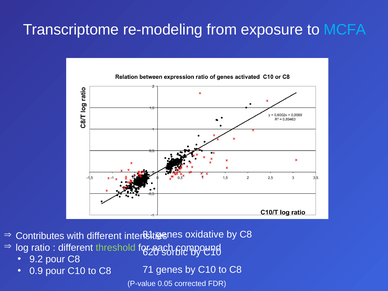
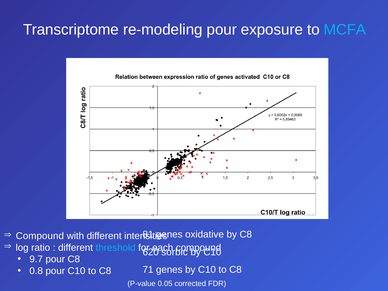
re-modeling from: from -> pour (222, 30)
Contributes: Contributes -> Compound (40, 236)
threshold colour: light green -> light blue (116, 248)
9.2: 9.2 -> 9.7 (36, 259)
0.9: 0.9 -> 0.8 (36, 271)
